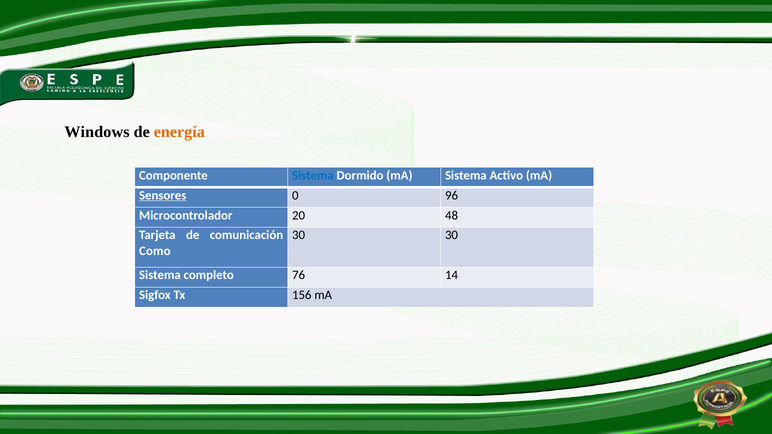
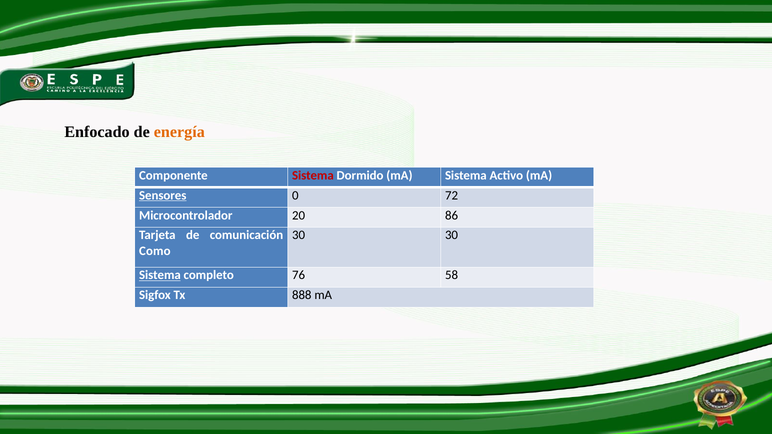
Windows: Windows -> Enfocado (97, 132)
Sistema colour: blue -> red (313, 175)
96: 96 -> 72 (452, 195)
48: 48 -> 86 (452, 215)
Sistema underline: none -> present (160, 275)
14: 14 -> 58 (452, 275)
156: 156 -> 888 (302, 295)
